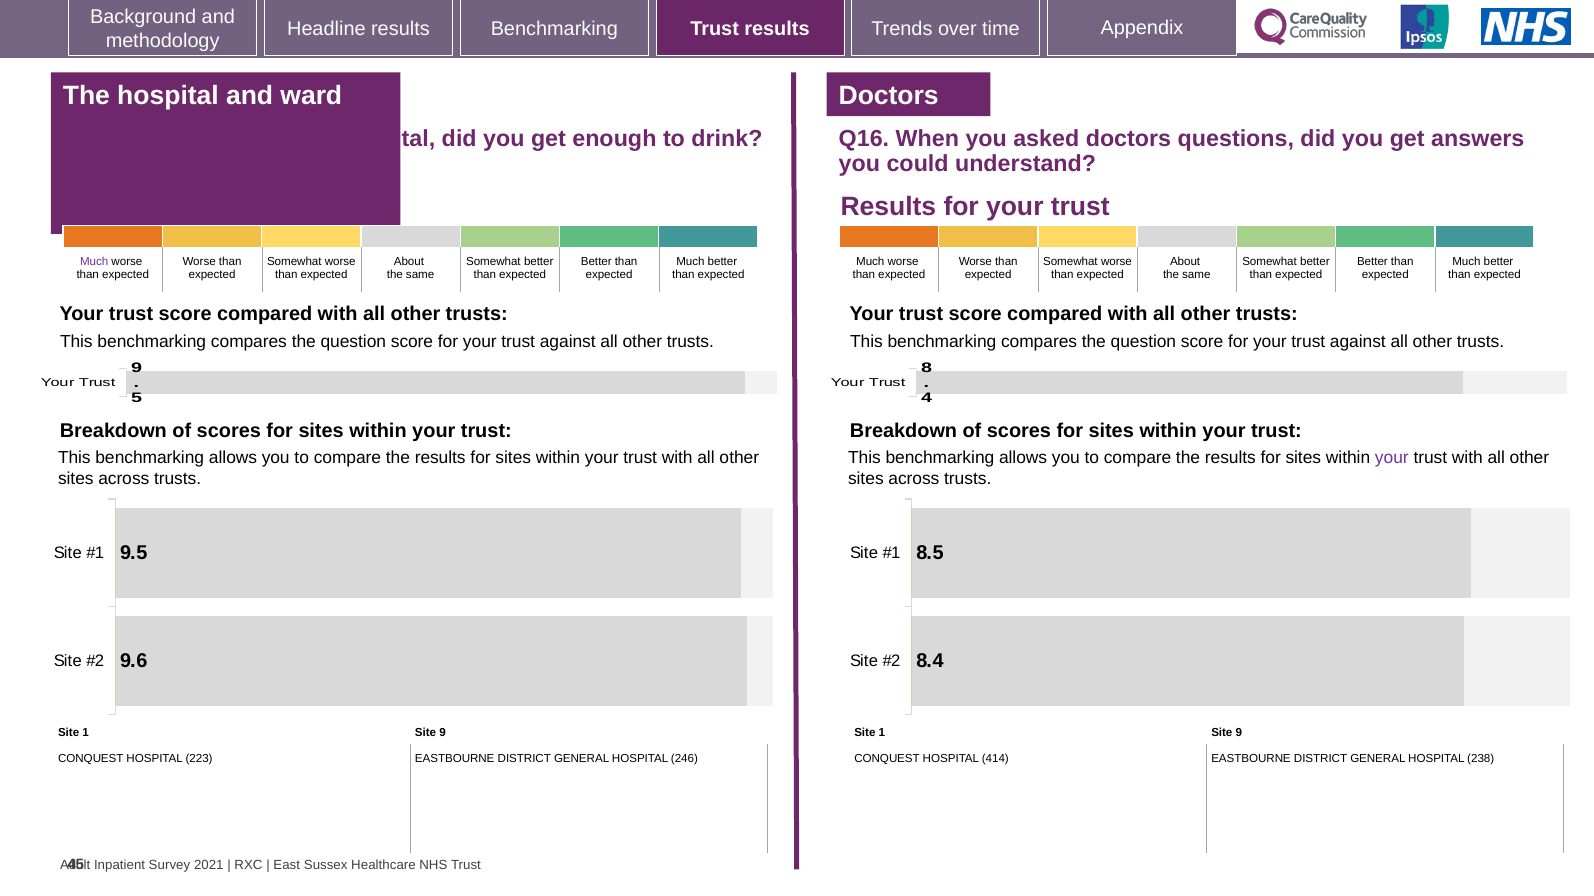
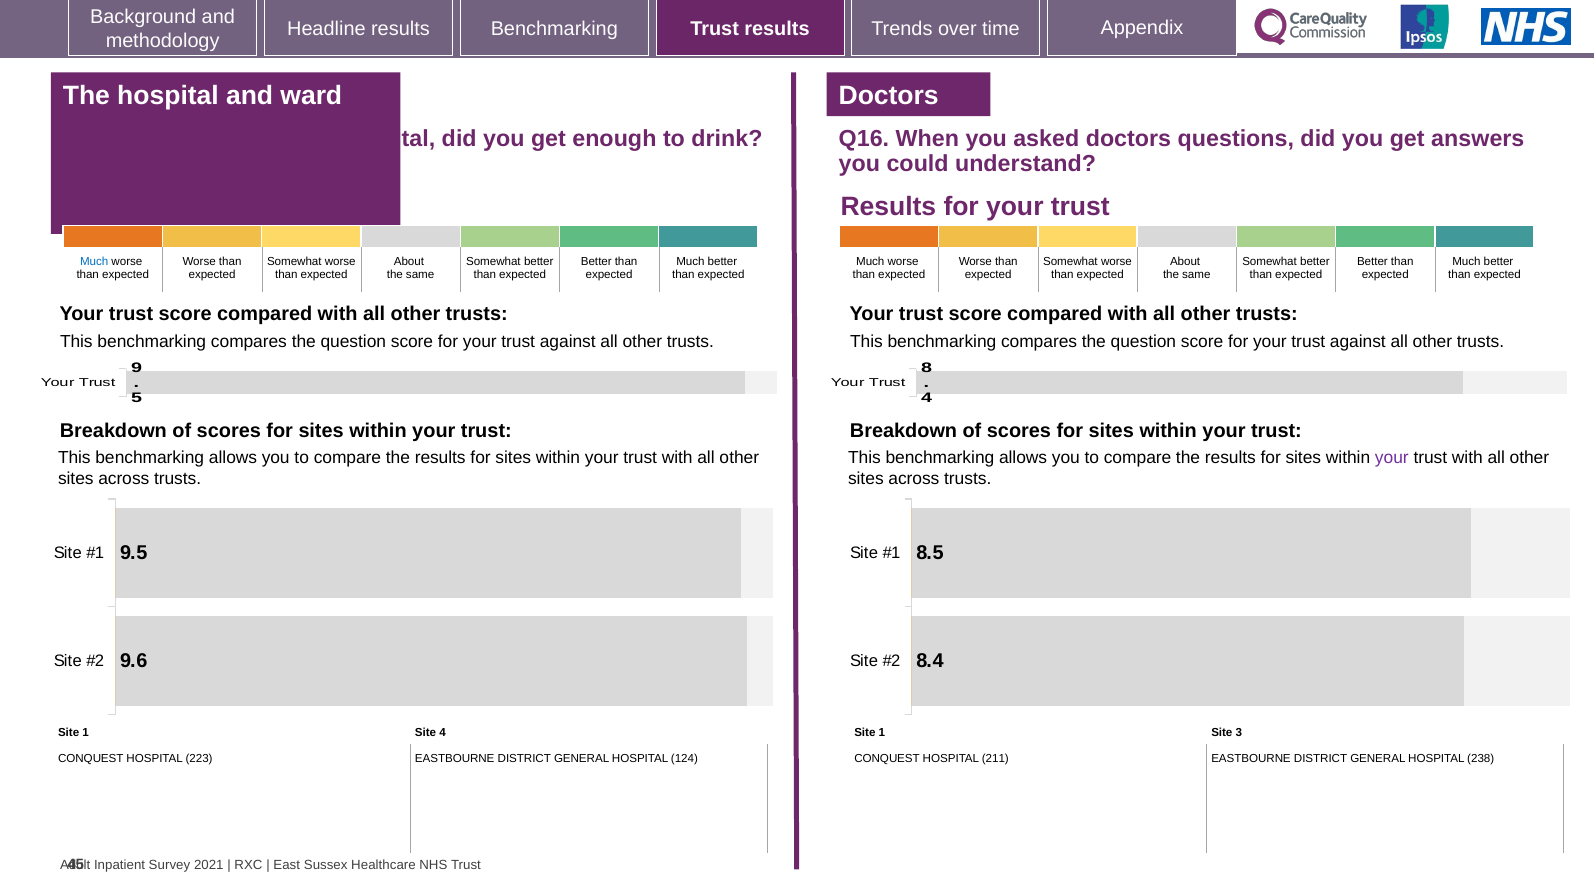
Much colour: purple -> blue (94, 262)
9: 9 -> 4 (442, 733)
9: 9 -> 3 (1239, 733)
246: 246 -> 124 (684, 759)
414: 414 -> 211 (995, 759)
